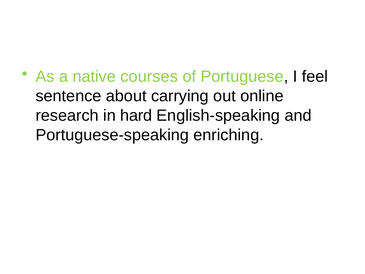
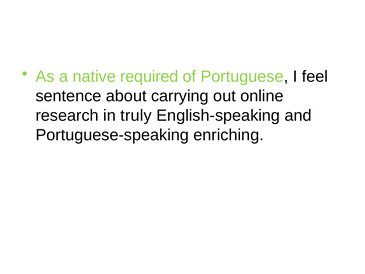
courses: courses -> required (149, 77)
hard: hard -> truly (136, 116)
